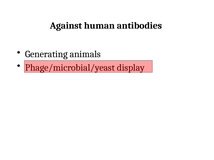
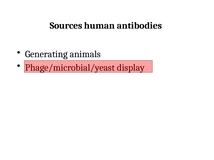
Against: Against -> Sources (66, 26)
